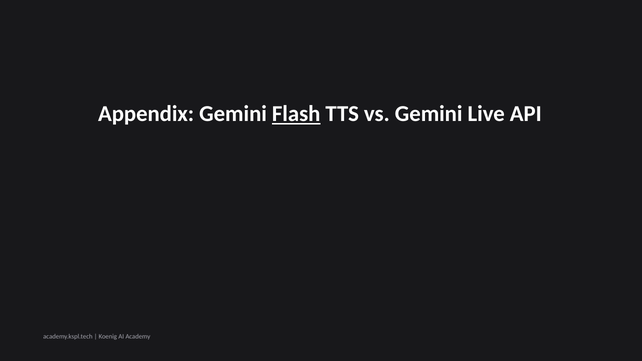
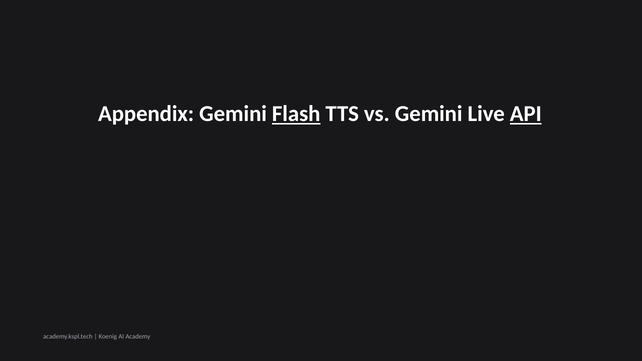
API underline: none -> present (526, 114)
